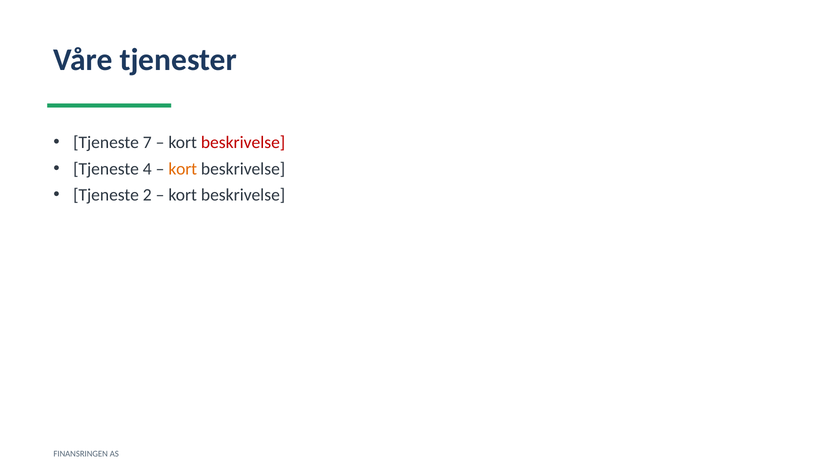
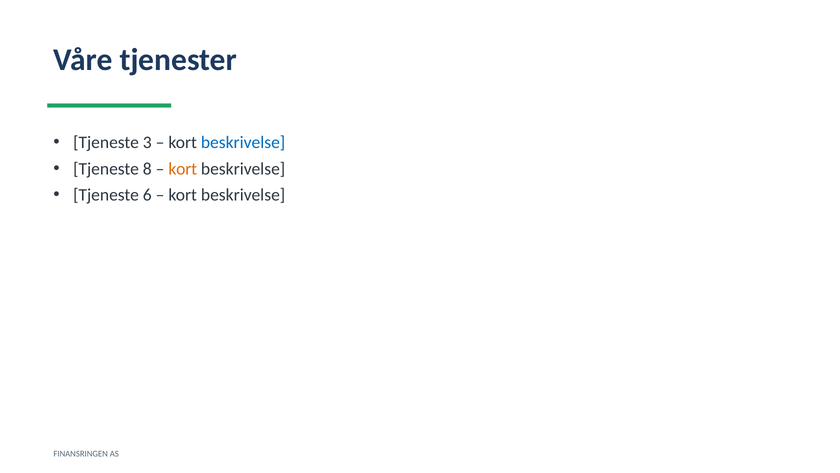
7: 7 -> 3 (147, 142)
beskrivelse colour: red -> blue (243, 142)
4: 4 -> 8 (147, 169)
2: 2 -> 6 (147, 195)
